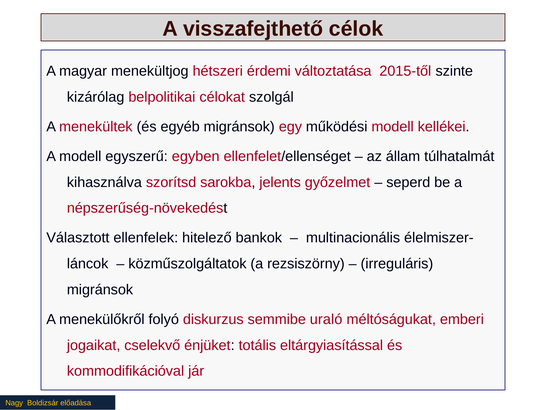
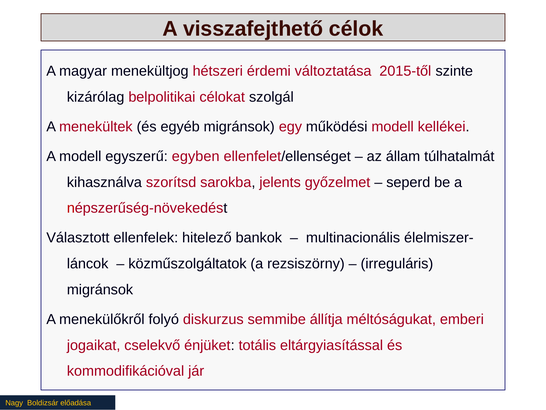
uraló: uraló -> állítja (326, 319)
